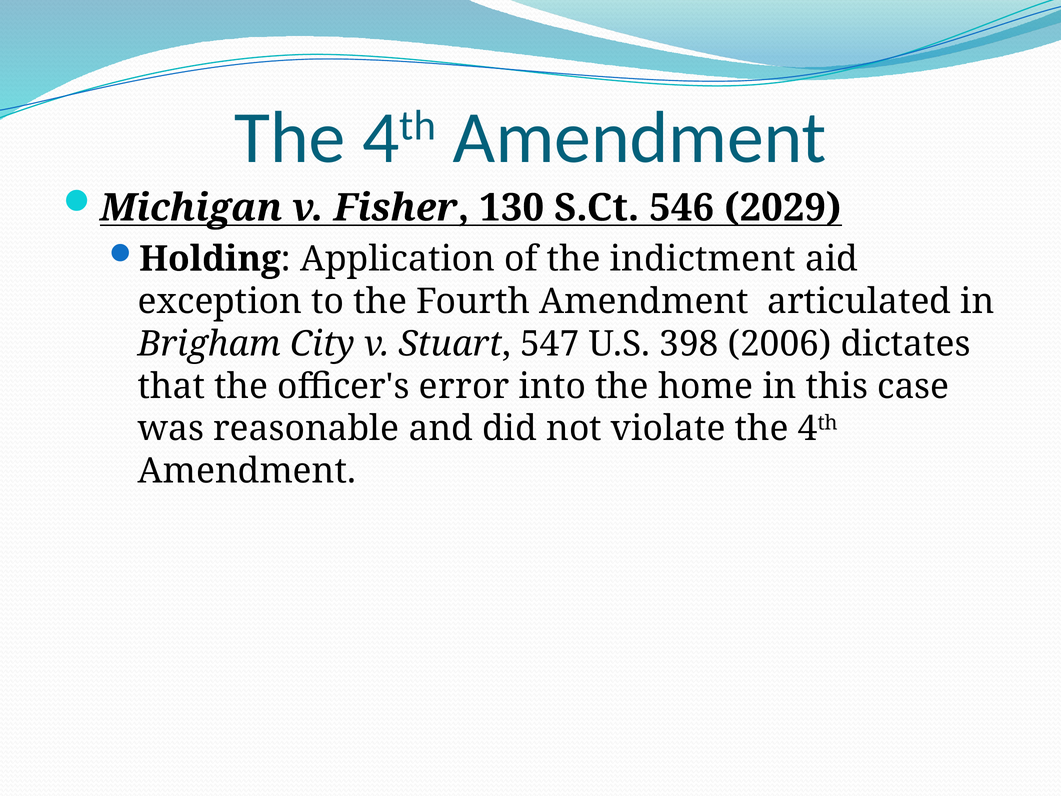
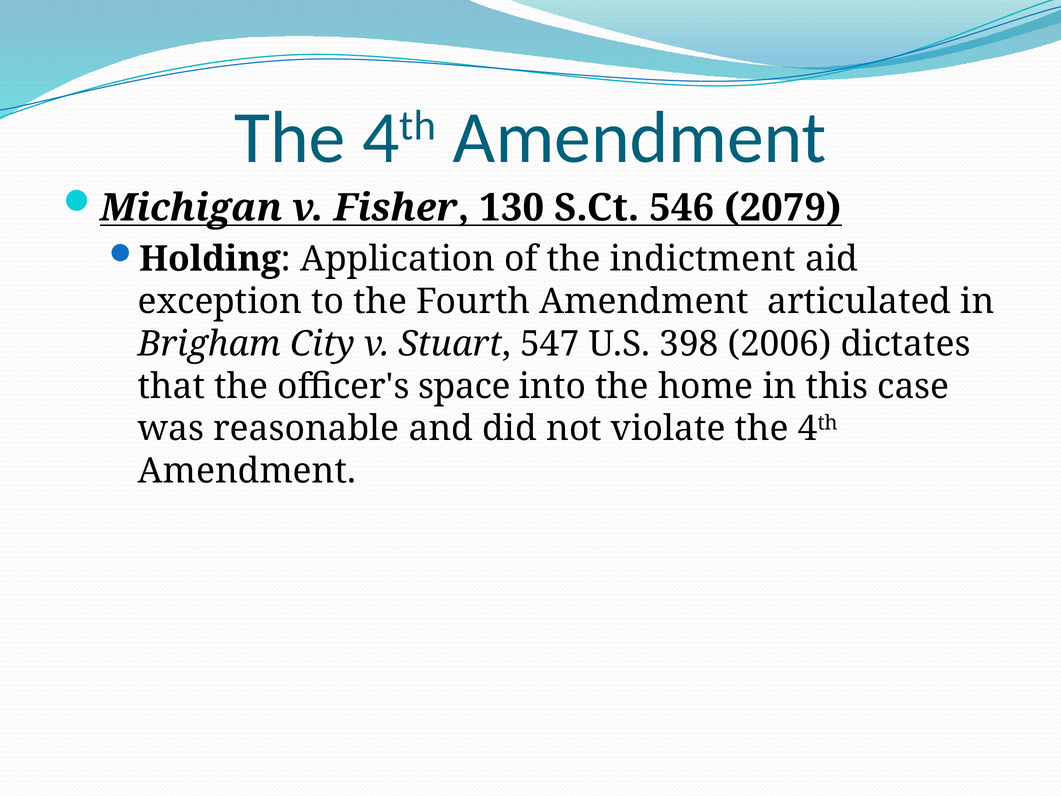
2029: 2029 -> 2079 (783, 208)
error: error -> space (464, 386)
